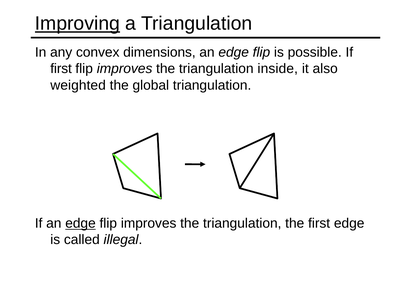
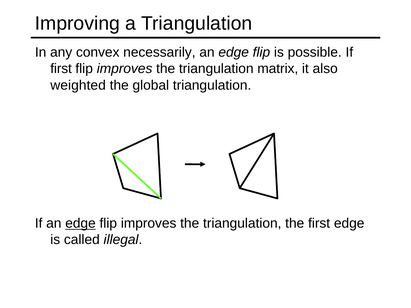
Improving underline: present -> none (77, 24)
dimensions: dimensions -> necessarily (159, 52)
inside: inside -> matrix (278, 69)
